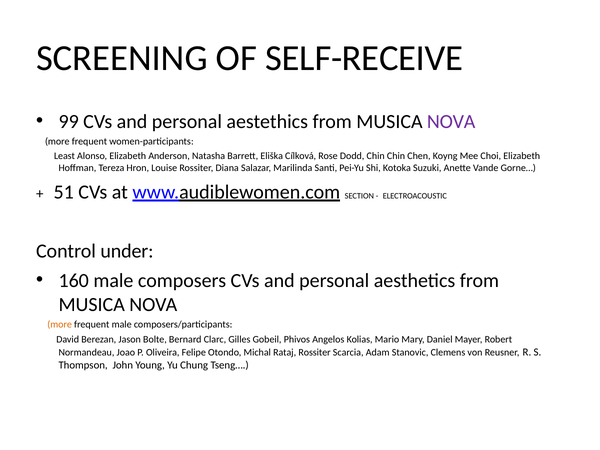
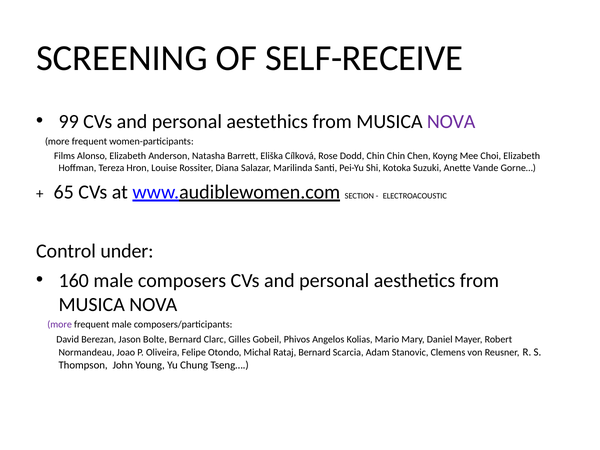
Least: Least -> Films (64, 156)
51: 51 -> 65 (64, 192)
more colour: orange -> purple (60, 324)
Rataj Rossiter: Rossiter -> Bernard (315, 352)
